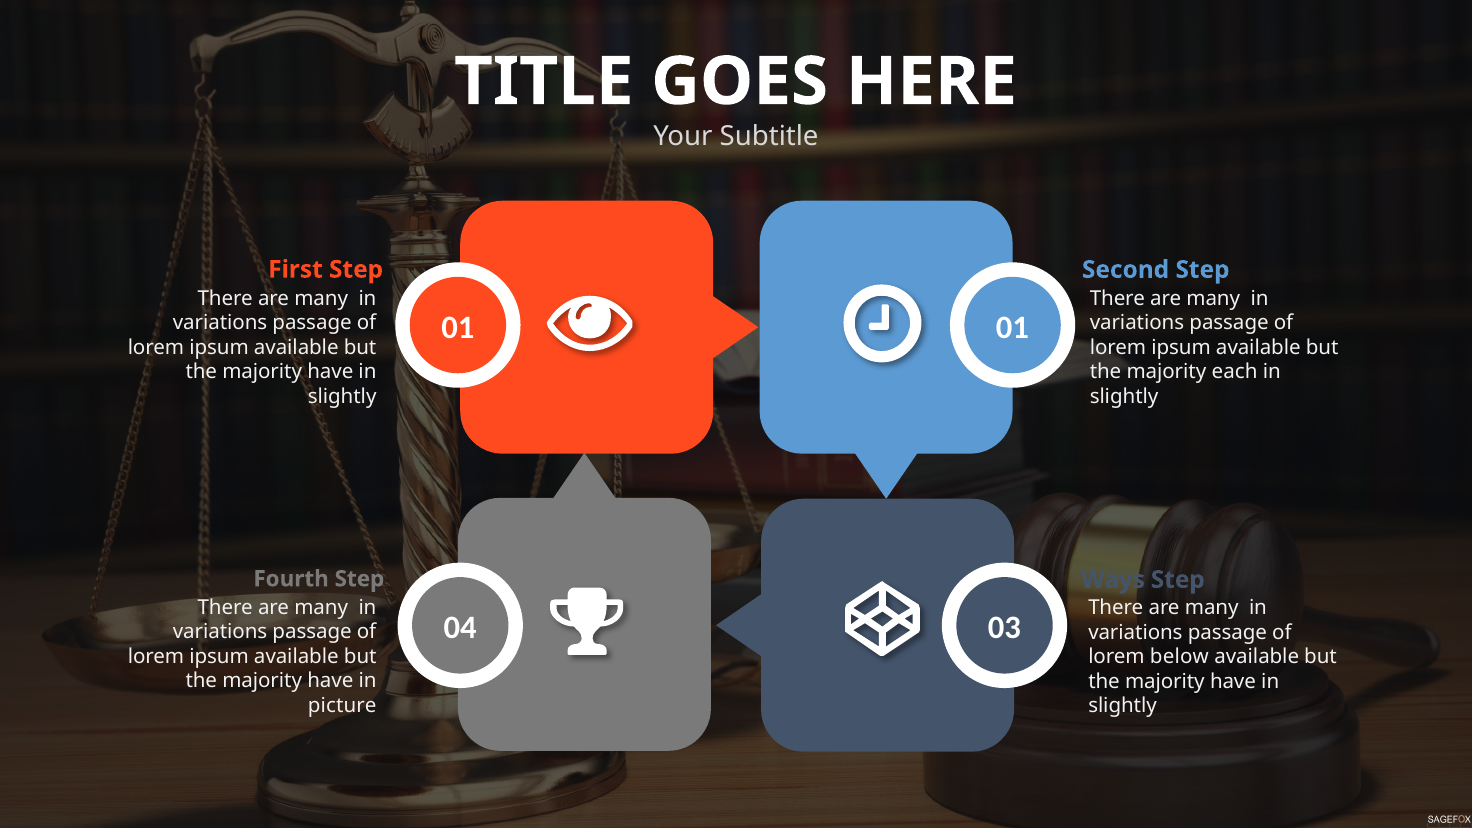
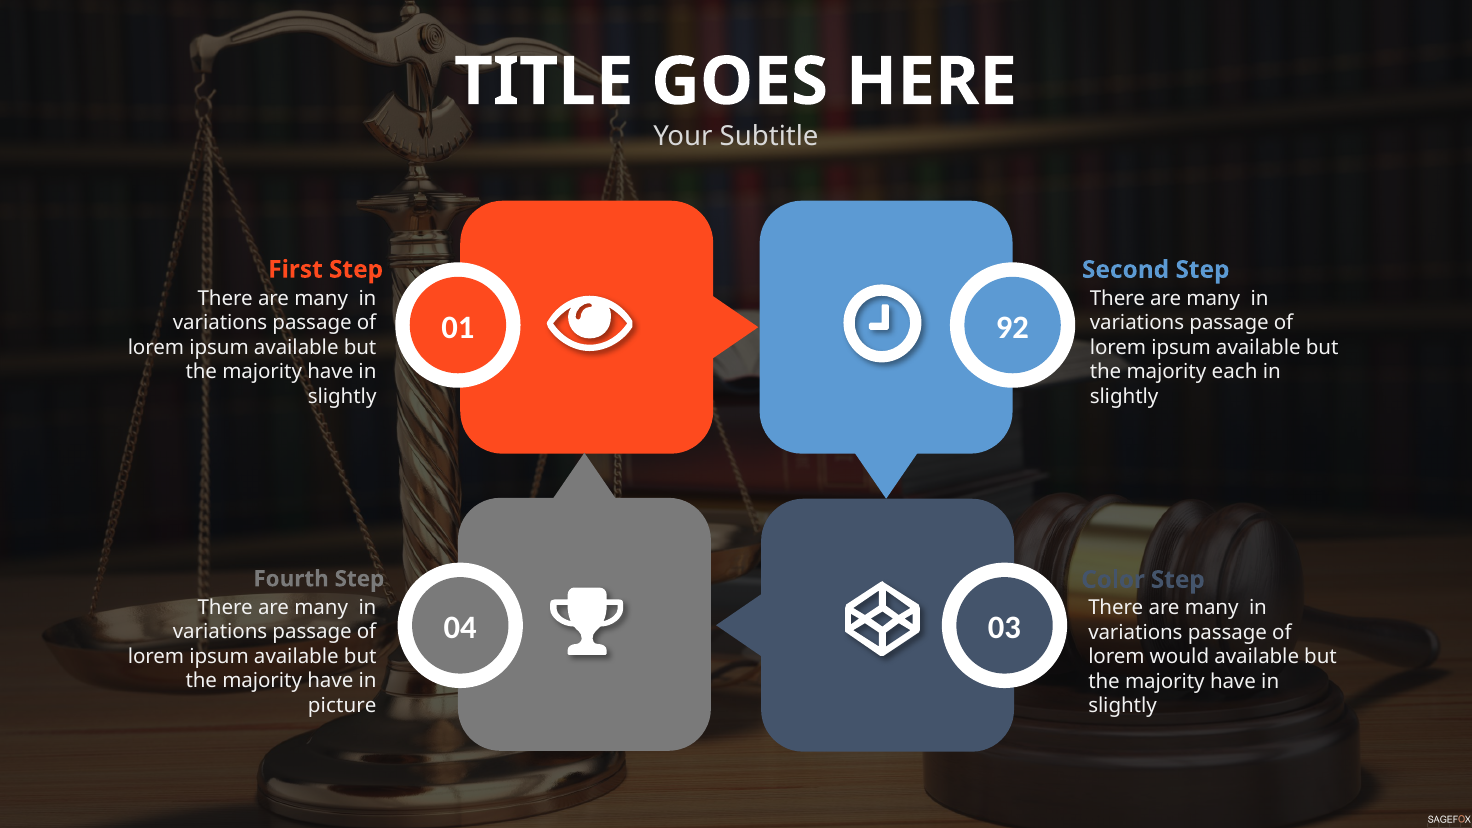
01 01: 01 -> 92 (1012, 327)
Ways: Ways -> Color (1113, 580)
below: below -> would (1179, 657)
